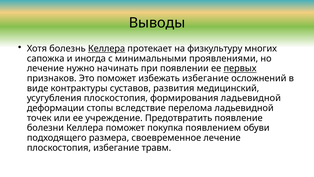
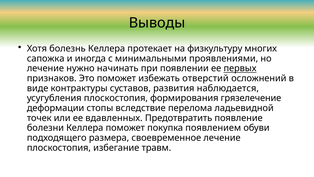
Келлера underline: present -> none (107, 49)
избежать избегание: избегание -> отверстий (205, 78)
медицинский: медицинский -> наблюдается (228, 88)
формирования ладьевидной: ладьевидной -> грязелечение (251, 98)
учреждение: учреждение -> вдавленных (114, 118)
